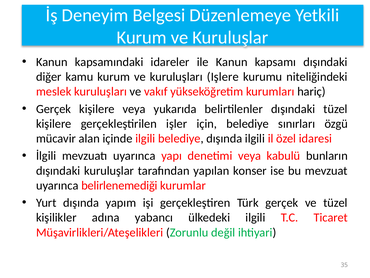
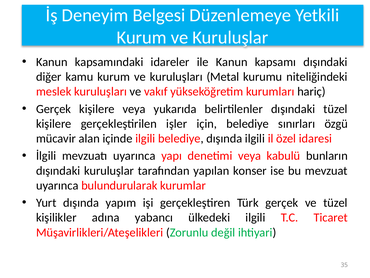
Işlere: Işlere -> Metal (223, 77)
belirlenemediği: belirlenemediği -> bulundurularak (119, 185)
